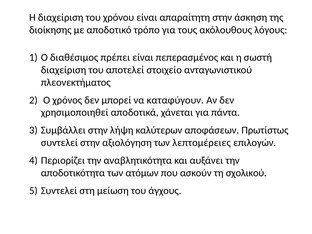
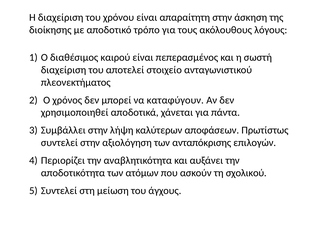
πρέπει: πρέπει -> καιρού (115, 57)
λεπτομέρειες: λεπτομέρειες -> ανταπόκρισης (202, 143)
